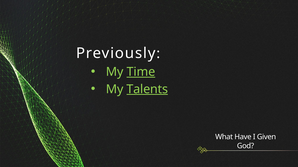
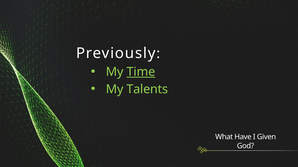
Talents underline: present -> none (147, 89)
